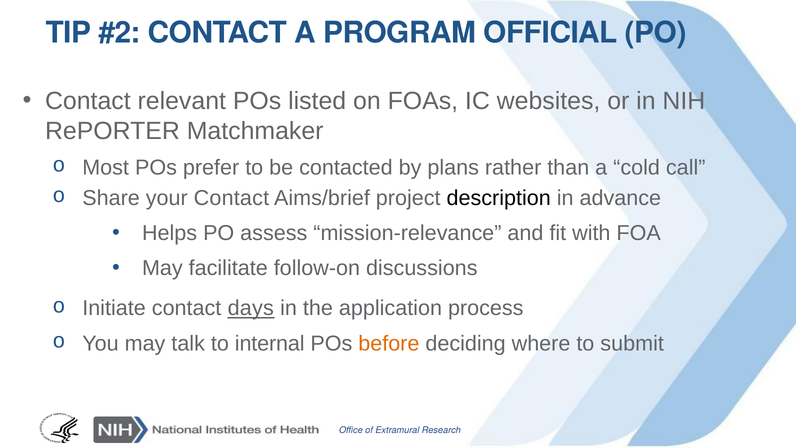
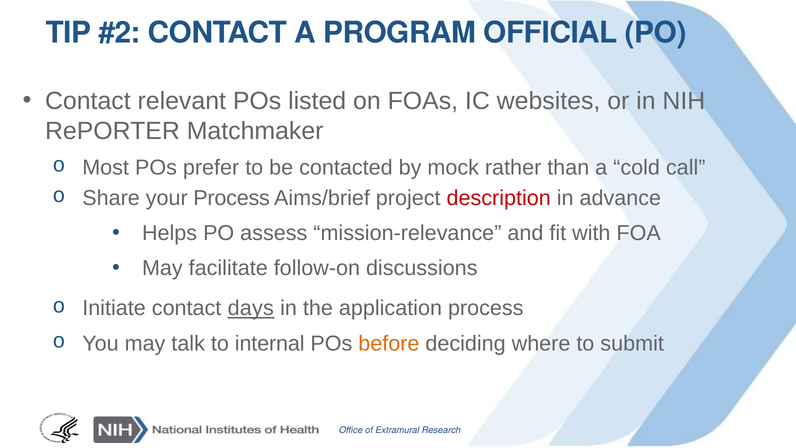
plans: plans -> mock (453, 168)
your Contact: Contact -> Process (232, 198)
description colour: black -> red (499, 198)
